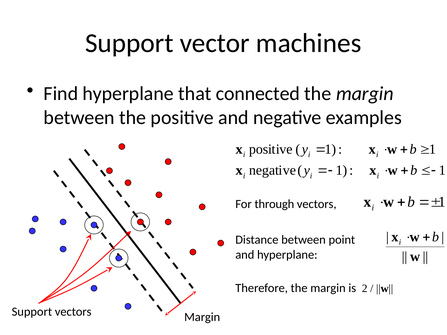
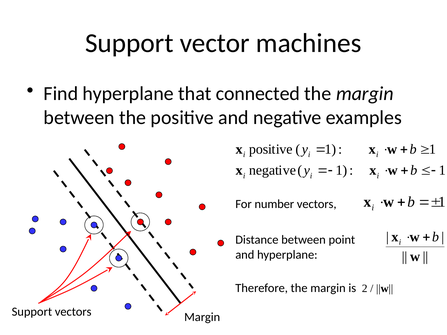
through: through -> number (274, 204)
